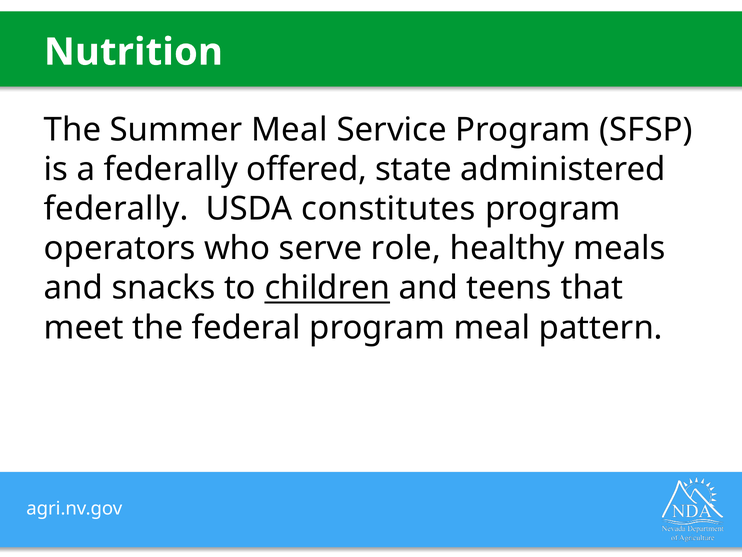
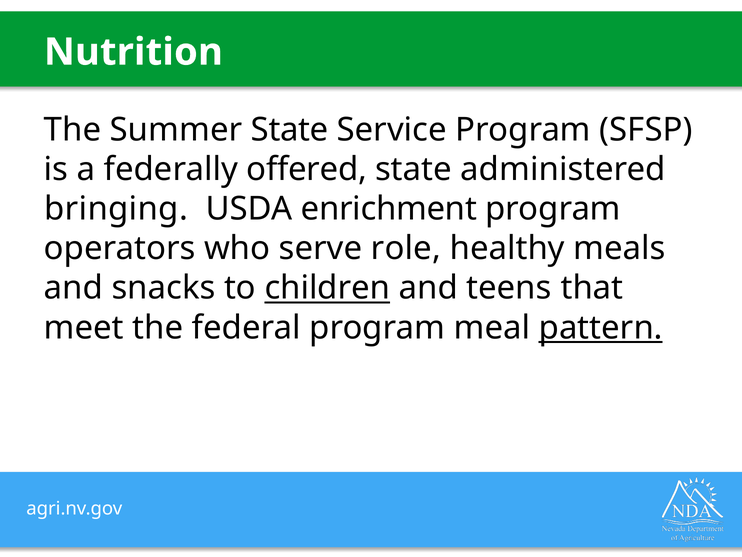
Summer Meal: Meal -> State (290, 130)
federally: federally -> bringing (116, 209)
constitutes: constitutes -> enrichment (389, 209)
pattern underline: none -> present (601, 327)
